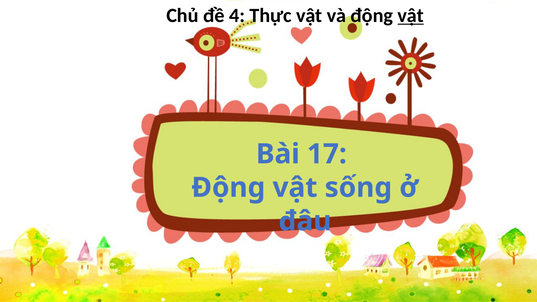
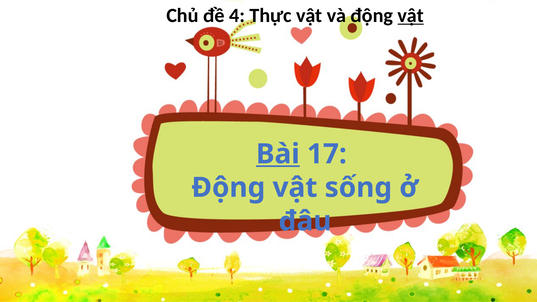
Bài underline: none -> present (278, 154)
